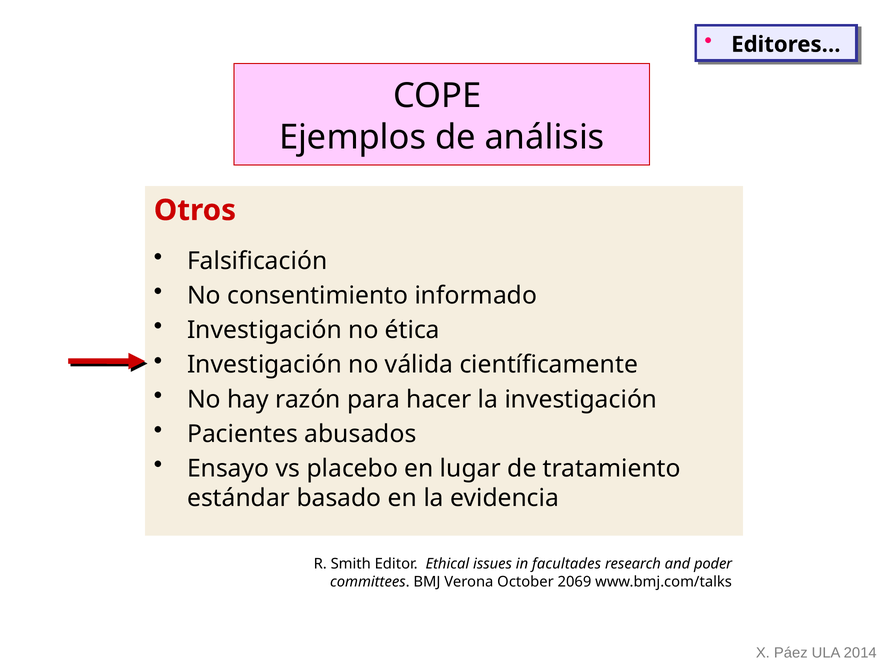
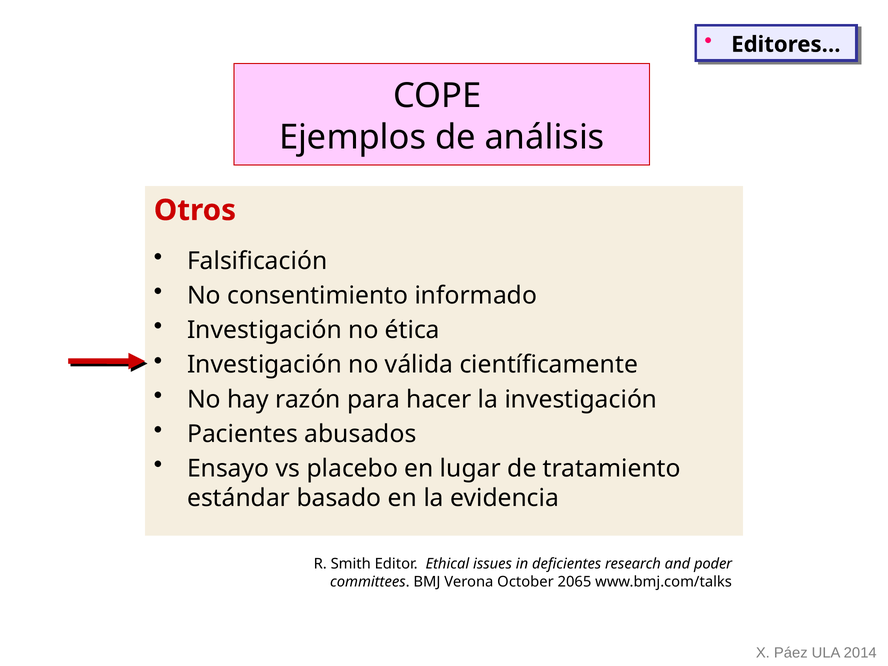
facultades: facultades -> deficientes (567, 564)
2069: 2069 -> 2065 (574, 582)
